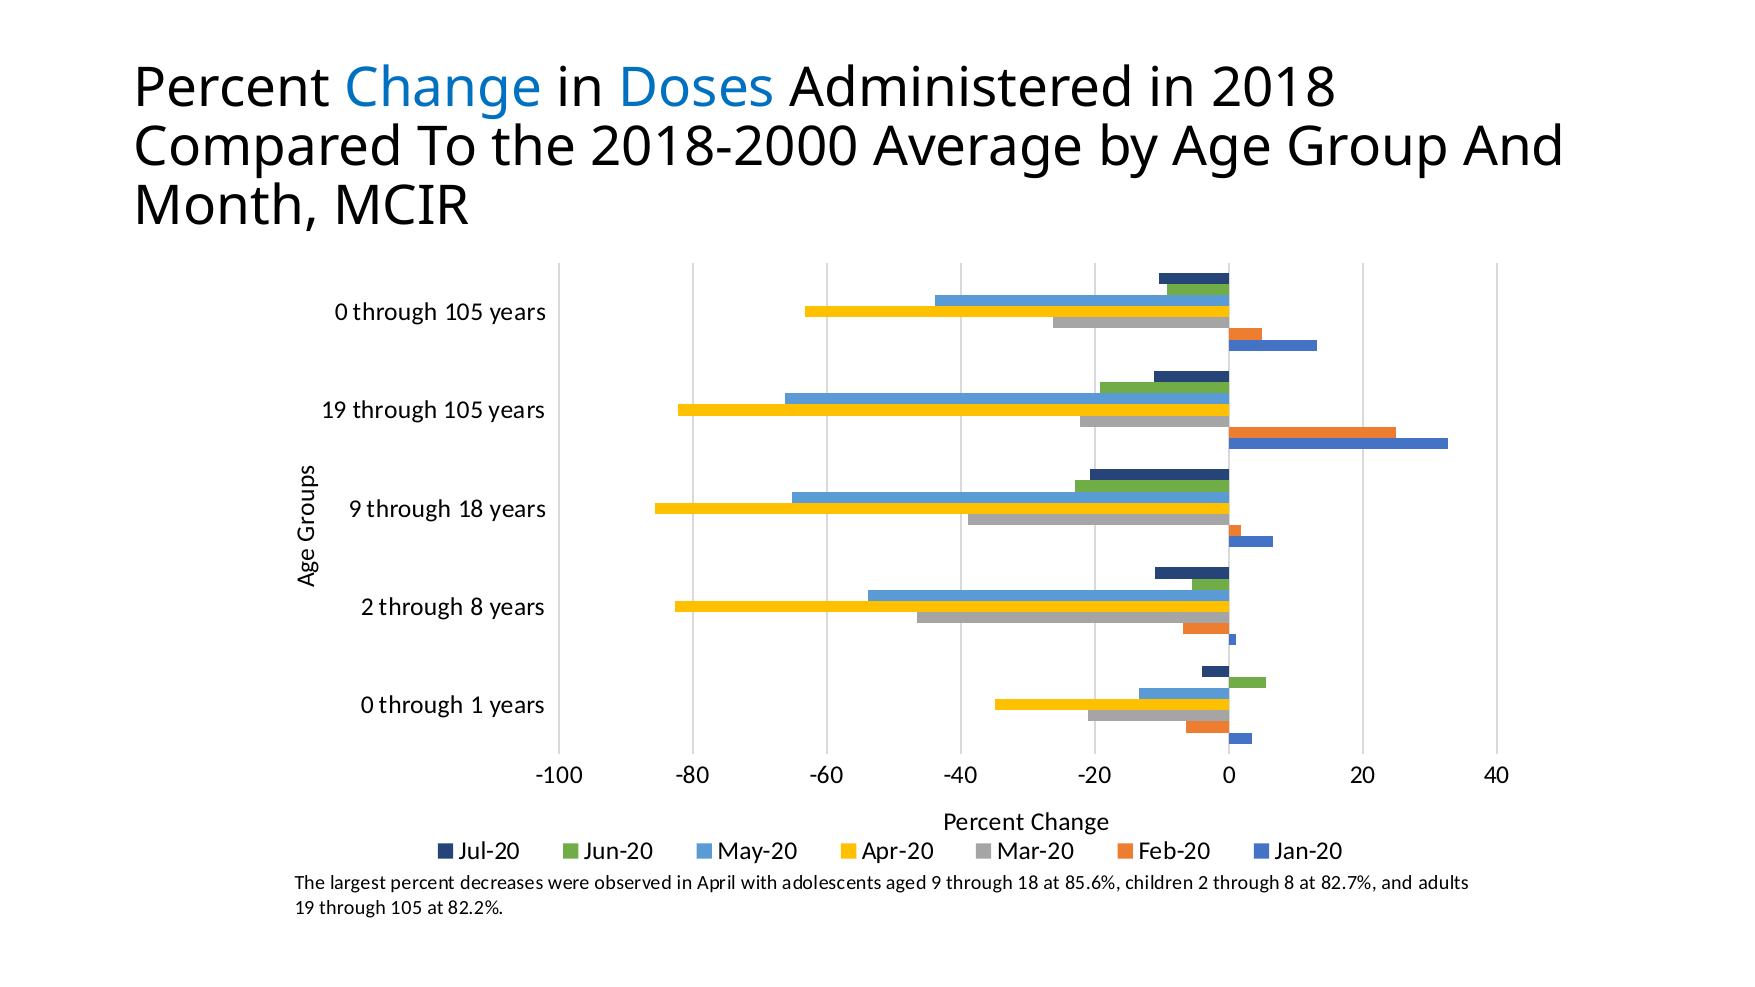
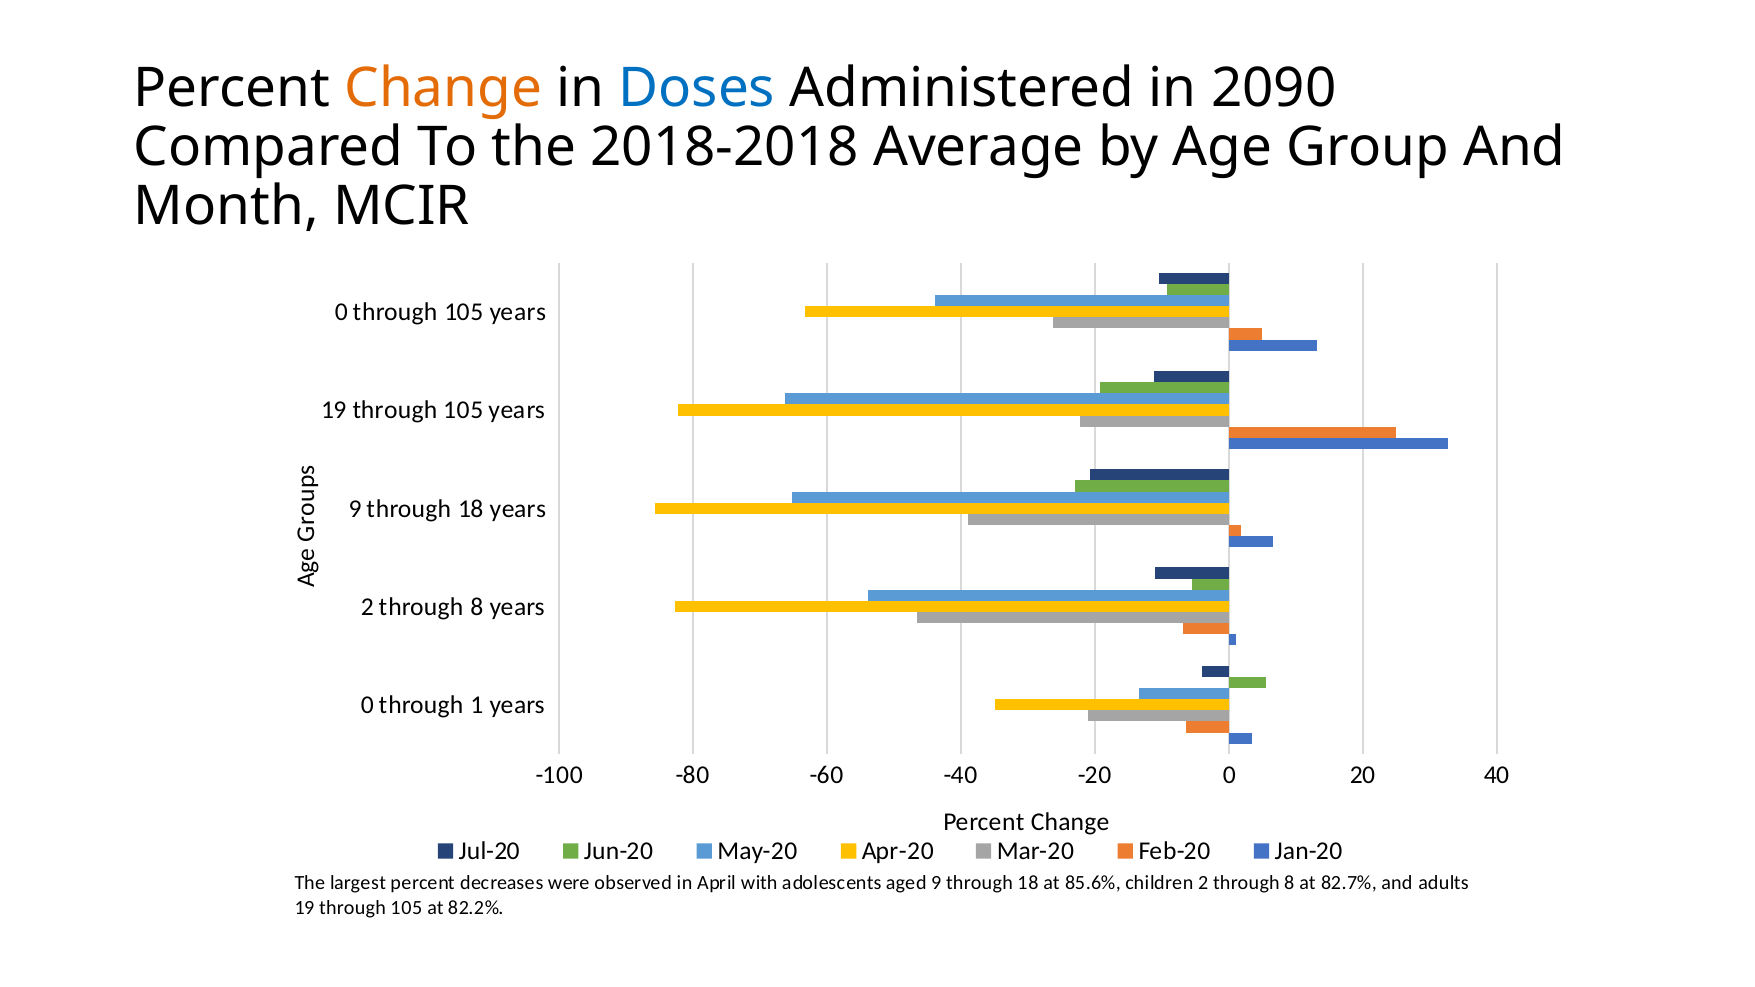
Change colour: blue -> orange (443, 88)
2018: 2018 -> 2090 (1274, 88)
2018-2000: 2018-2000 -> 2018-2018 (725, 148)
